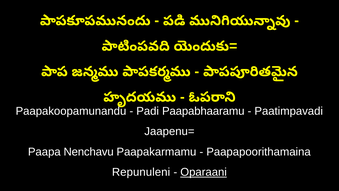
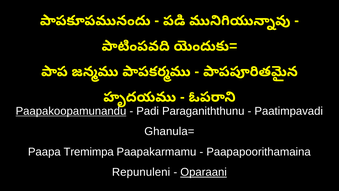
Paapakoopamunandu underline: none -> present (71, 111)
Paapabhaaramu: Paapabhaaramu -> Paraganiththunu (203, 111)
Jaapenu=: Jaapenu= -> Ghanula= (169, 131)
Nenchavu: Nenchavu -> Tremimpa (89, 152)
